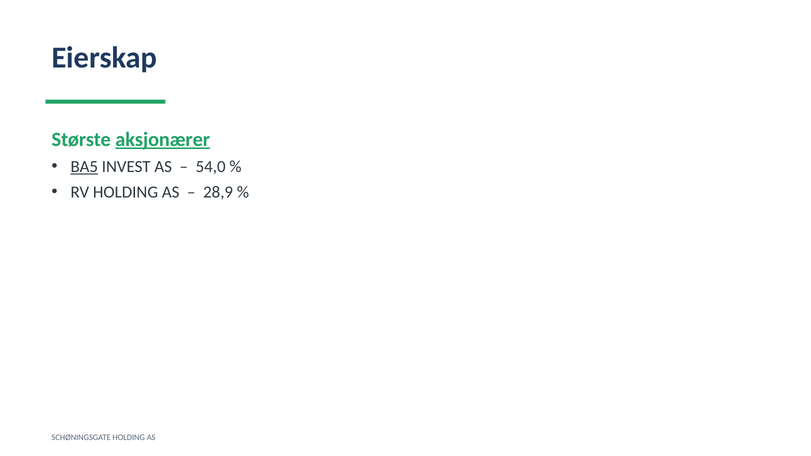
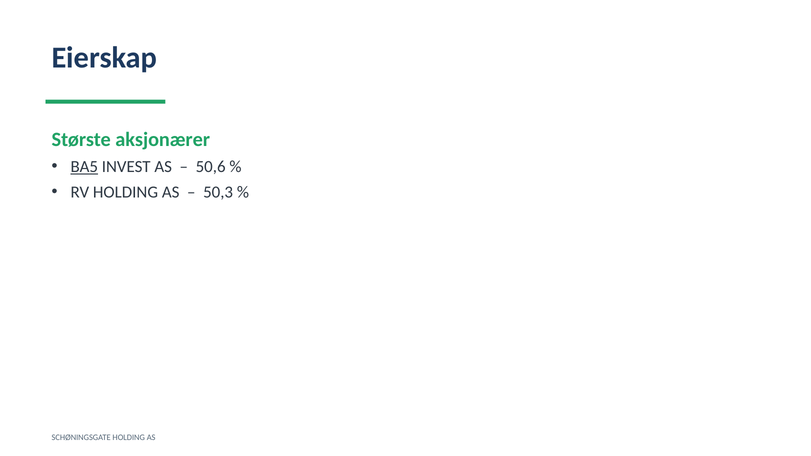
aksjonærer underline: present -> none (163, 140)
54,0: 54,0 -> 50,6 (211, 167)
28,9: 28,9 -> 50,3 (218, 192)
